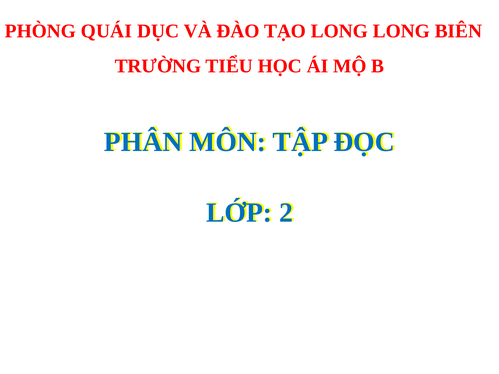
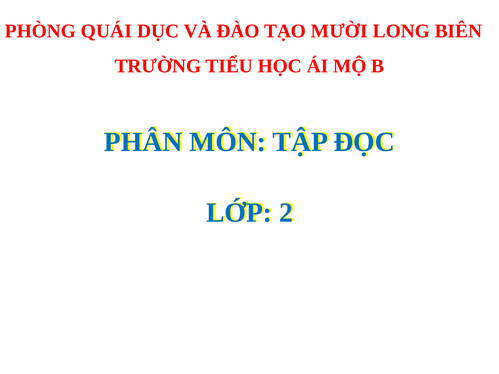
TẠO LONG: LONG -> MƯỜI (339, 31)
